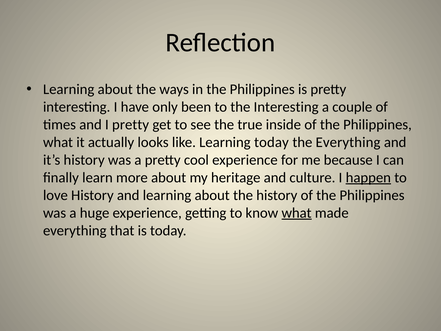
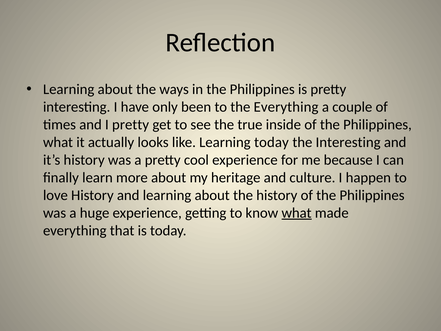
the Interesting: Interesting -> Everything (286, 107)
the Everything: Everything -> Interesting (348, 142)
happen underline: present -> none (368, 177)
